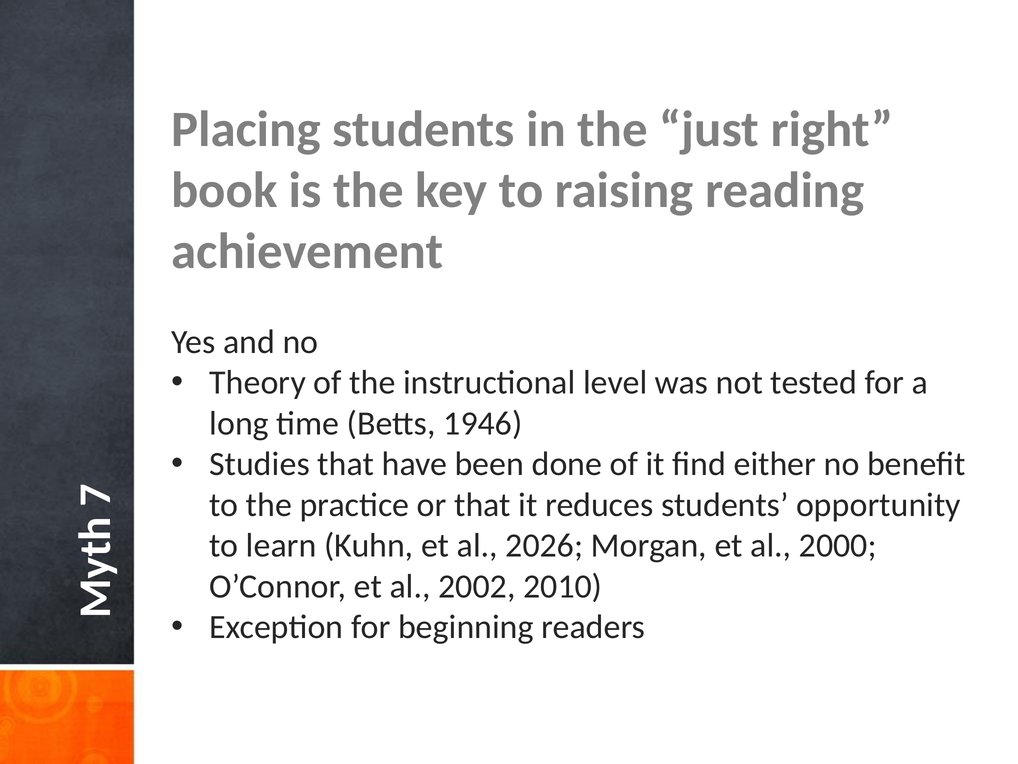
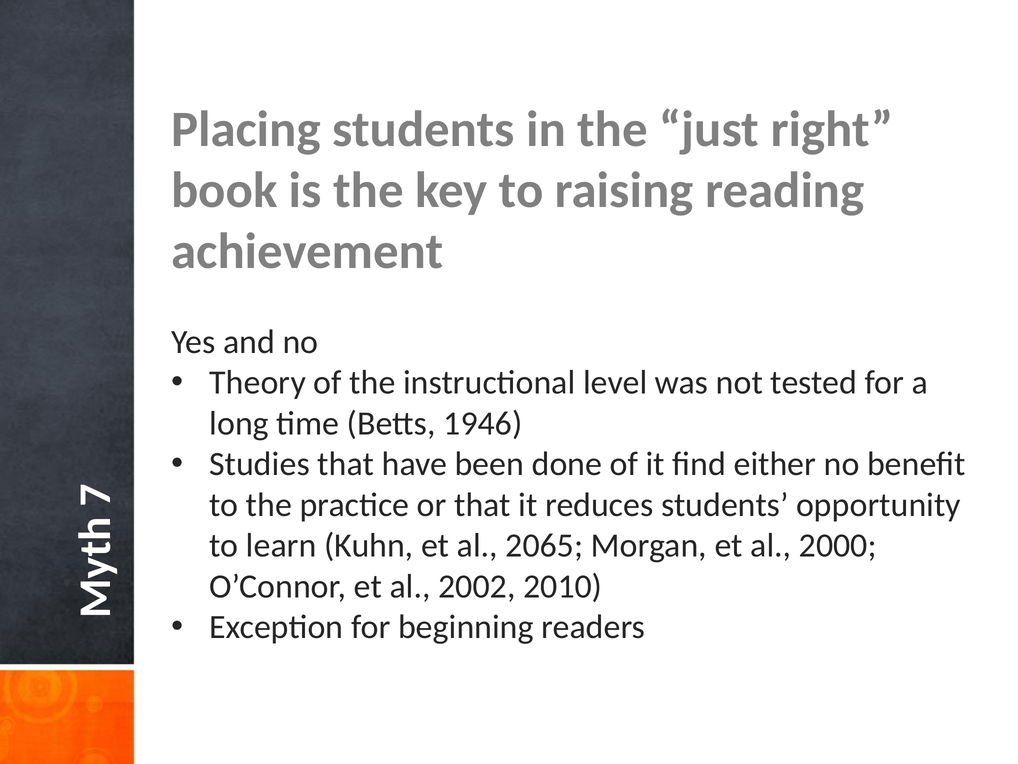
2026: 2026 -> 2065 (544, 545)
